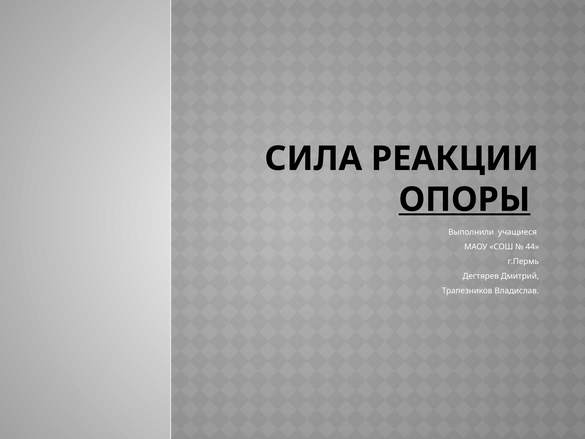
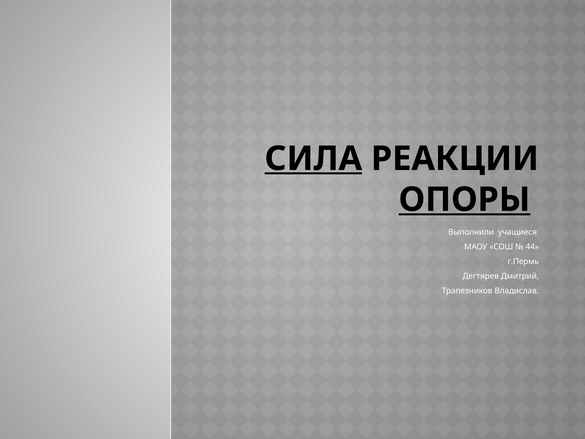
СИЛА underline: none -> present (313, 159)
